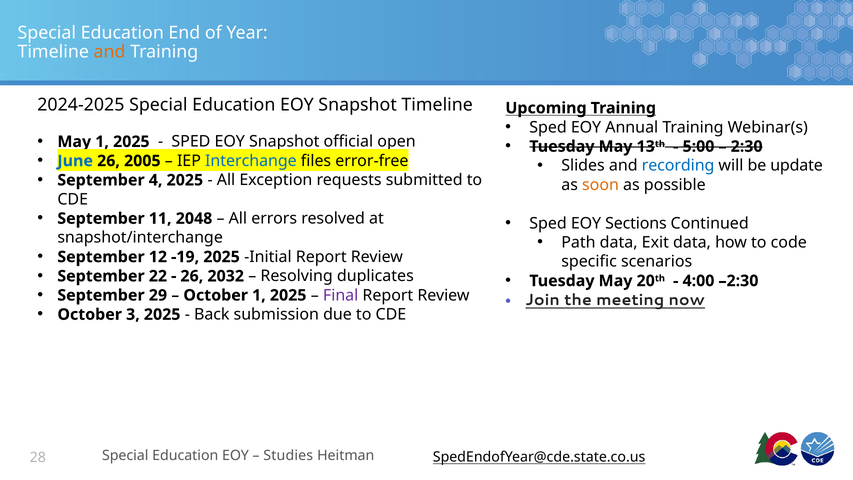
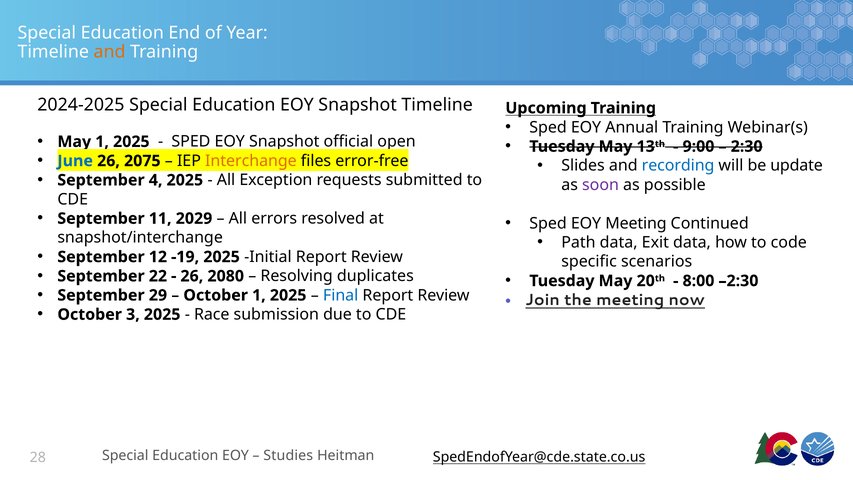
5:00: 5:00 -> 9:00 (698, 146)
2005: 2005 -> 2075 (142, 161)
Interchange colour: blue -> orange (251, 161)
soon colour: orange -> purple (601, 185)
2048: 2048 -> 2029 (194, 218)
EOY Sections: Sections -> Meeting (636, 223)
2032: 2032 -> 2080 (226, 276)
4:00: 4:00 -> 8:00 (698, 281)
Final colour: purple -> blue (341, 295)
Back: Back -> Race (212, 314)
